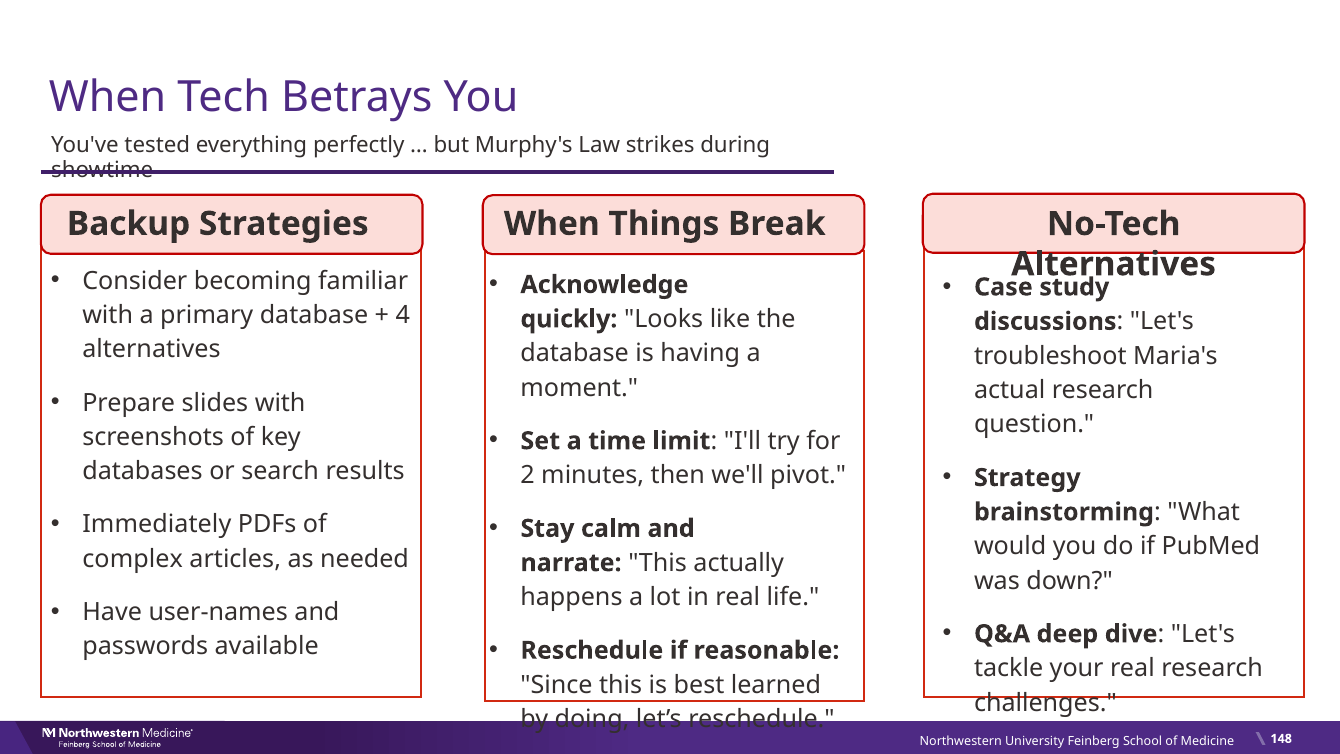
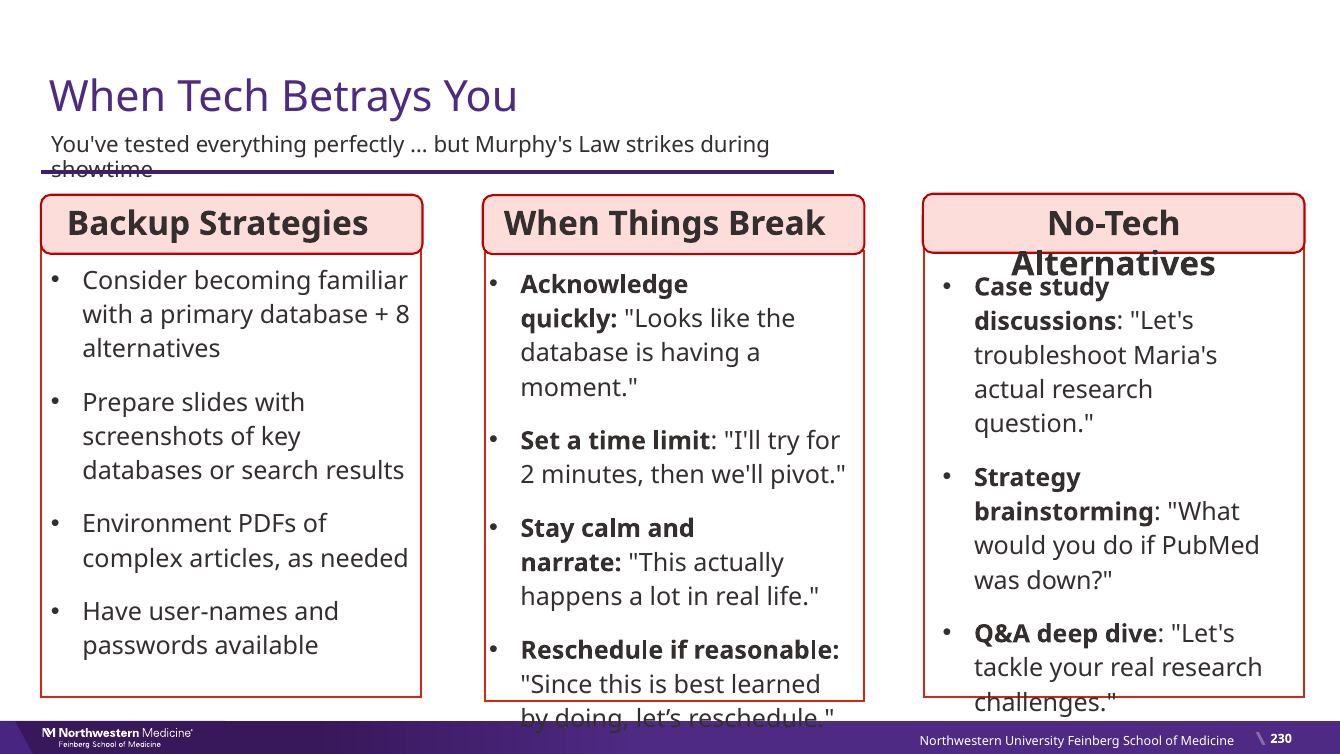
4: 4 -> 8 (403, 315)
Immediately: Immediately -> Environment (157, 525)
148: 148 -> 230 (1281, 738)
